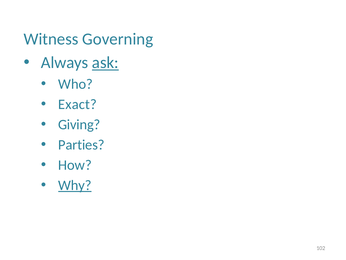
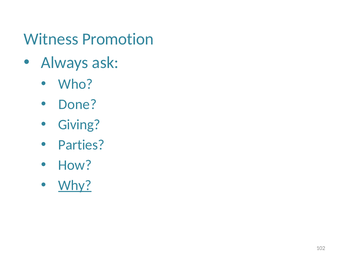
Governing: Governing -> Promotion (118, 39)
ask underline: present -> none (105, 63)
Exact: Exact -> Done (77, 104)
